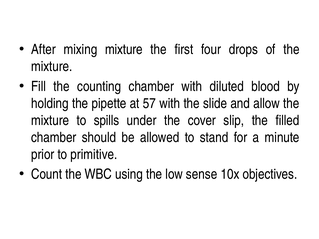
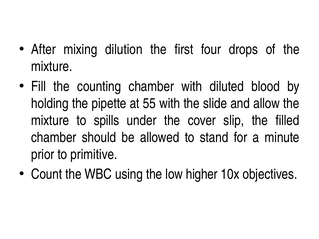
mixing mixture: mixture -> dilution (124, 50)
57: 57 -> 55 (149, 103)
sense: sense -> higher (202, 174)
